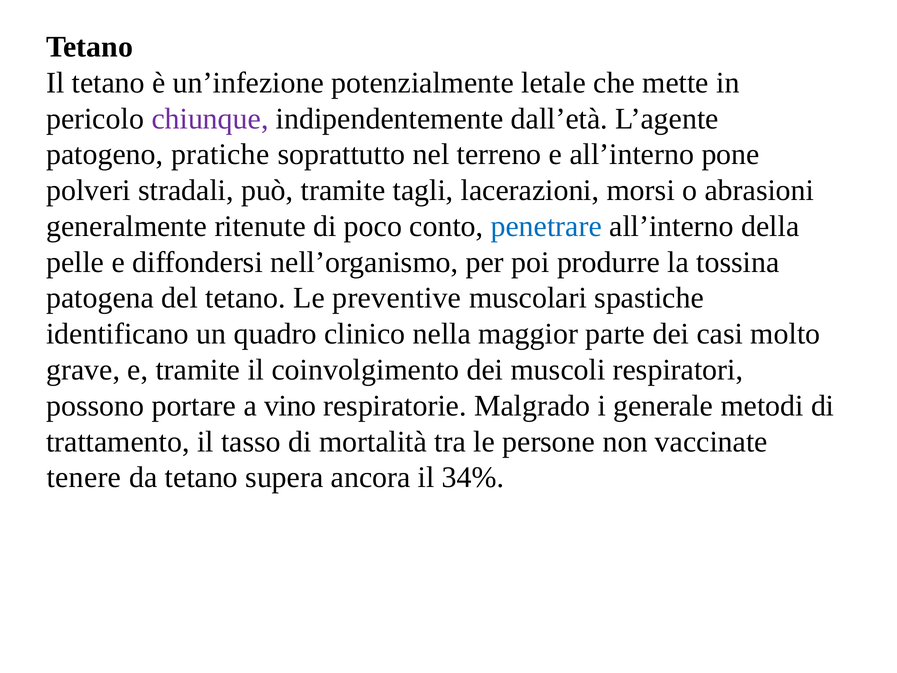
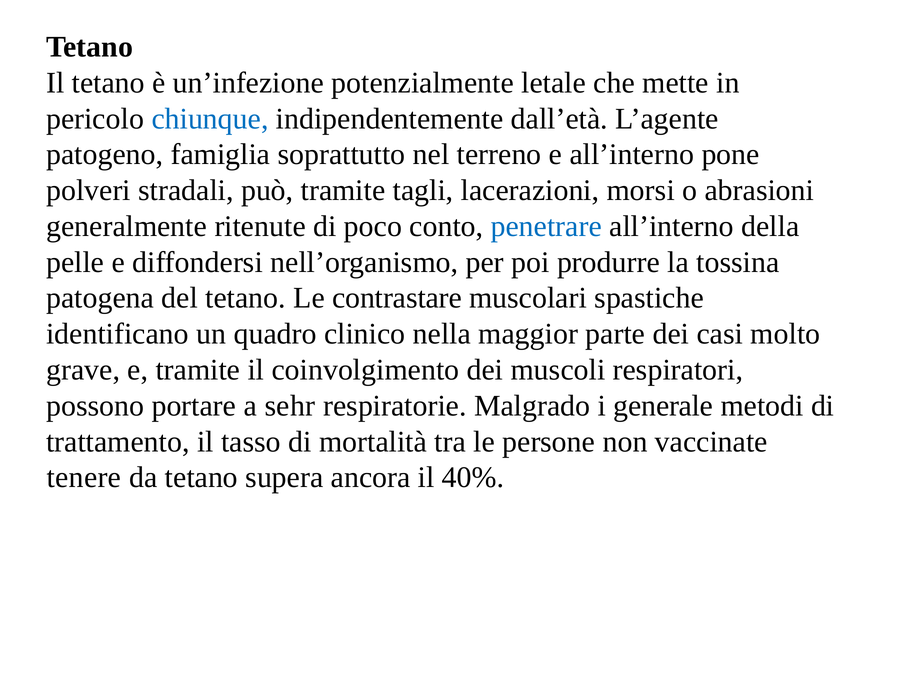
chiunque colour: purple -> blue (210, 119)
pratiche: pratiche -> famiglia (220, 154)
preventive: preventive -> contrastare (397, 298)
vino: vino -> sehr (290, 406)
34%: 34% -> 40% (473, 477)
